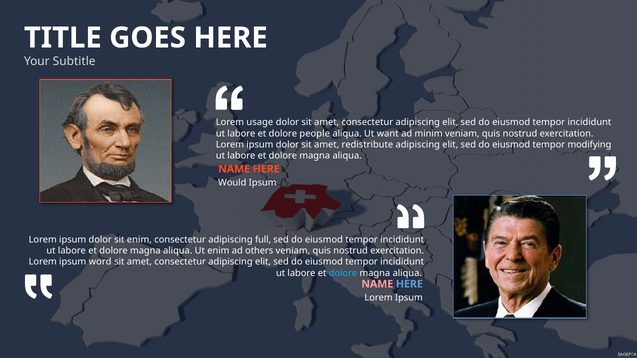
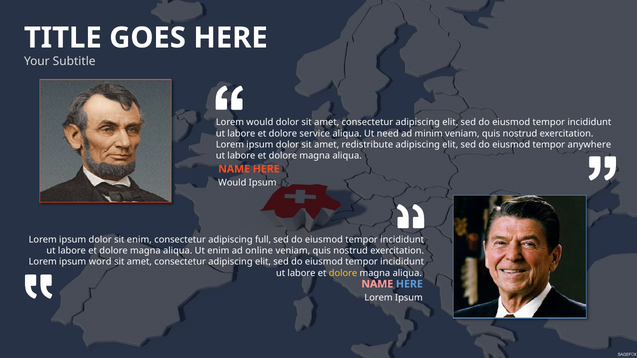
Lorem usage: usage -> would (260, 122)
people: people -> service (315, 134)
want: want -> need (388, 134)
modifying: modifying -> anywhere (589, 145)
others: others -> online (259, 251)
dolore colour: light blue -> yellow (343, 273)
